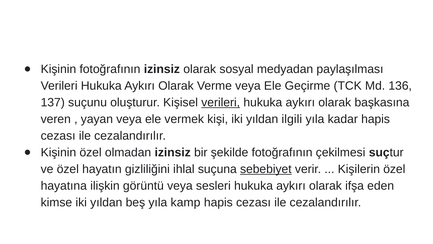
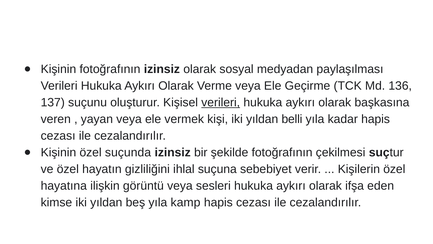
ilgili: ilgili -> belli (292, 119)
olmadan: olmadan -> suçunda (128, 152)
sebebiyet underline: present -> none (266, 169)
